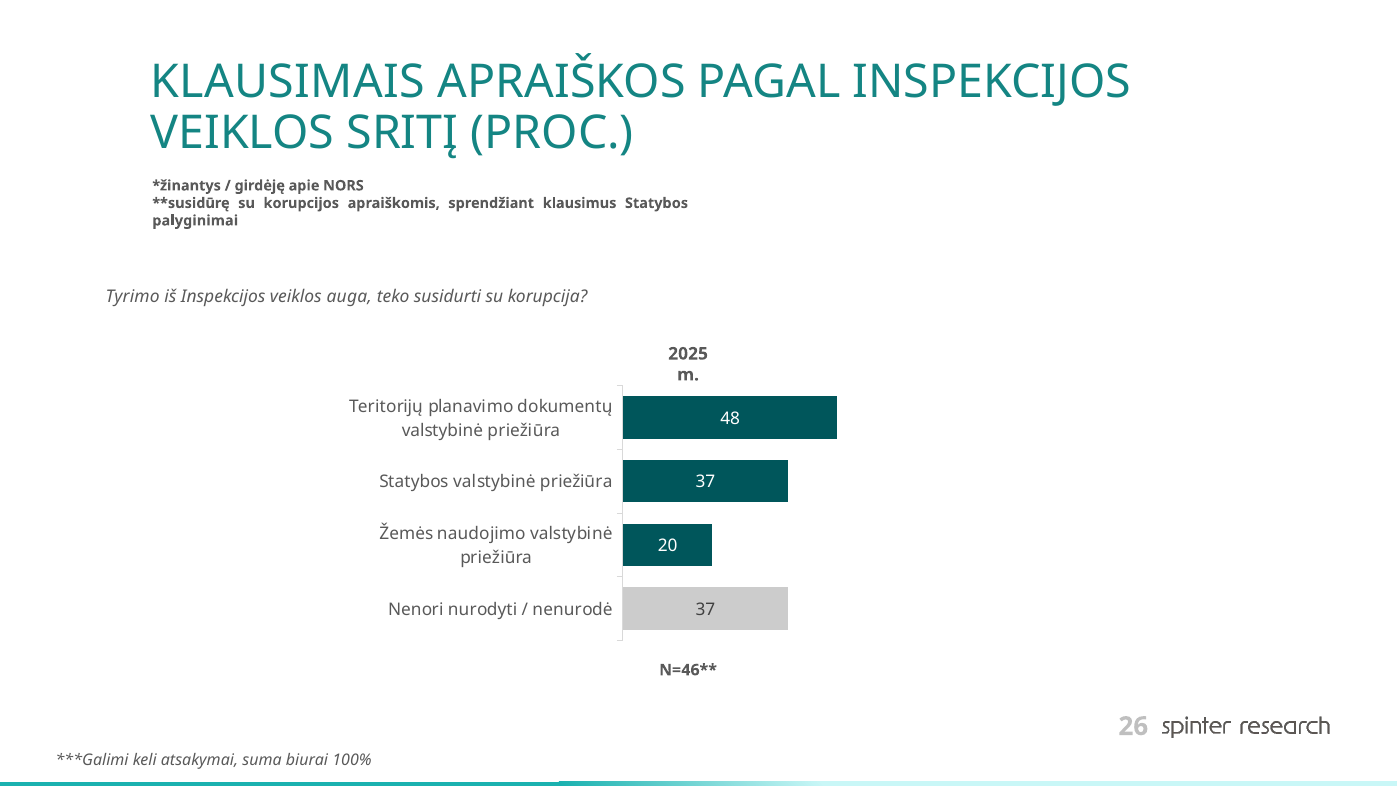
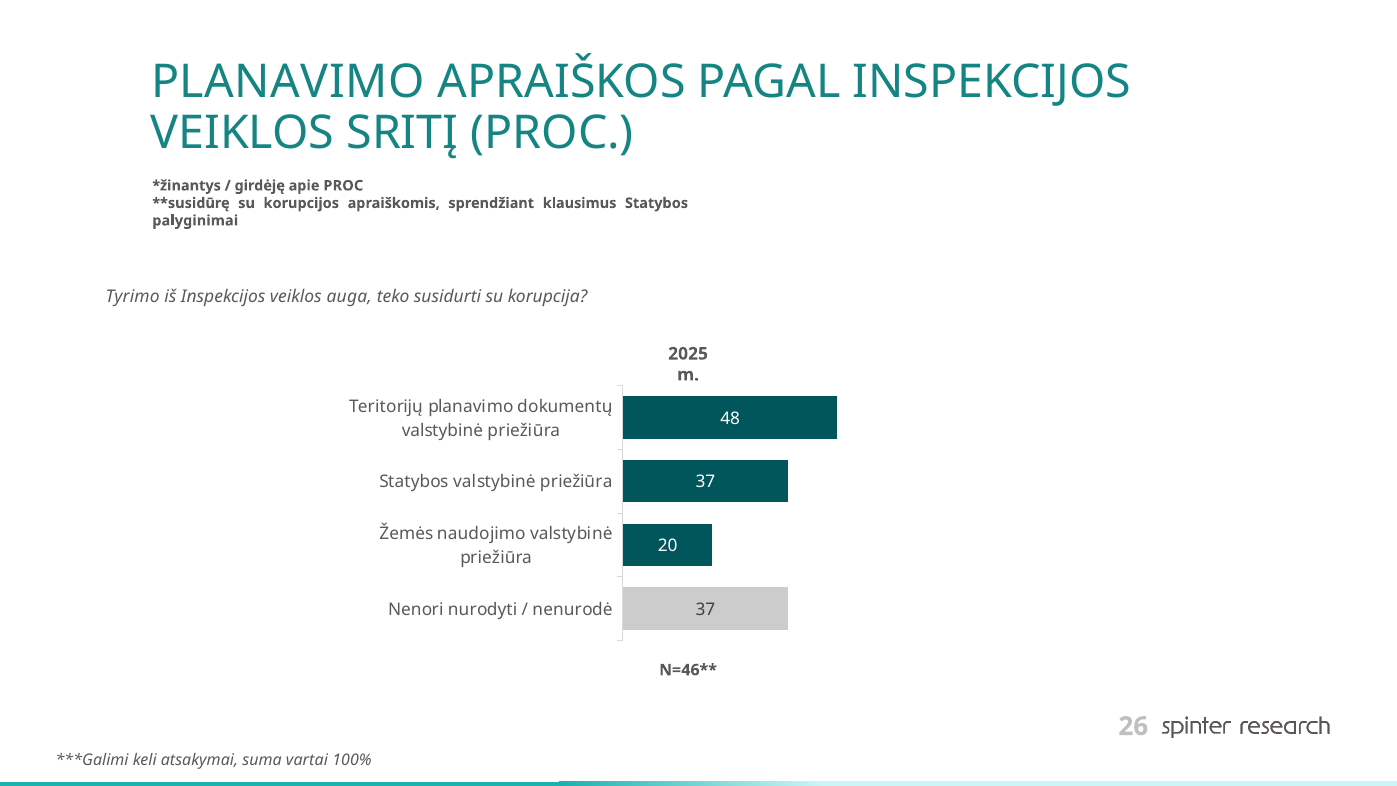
KLAUSIMAIS: KLAUSIMAIS -> PLANAVIMO (288, 82)
apie NORS: NORS -> PROC (343, 186)
biurai: biurai -> vartai (307, 760)
